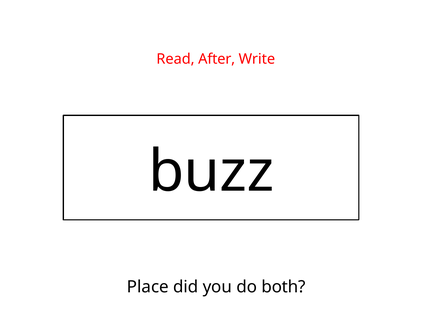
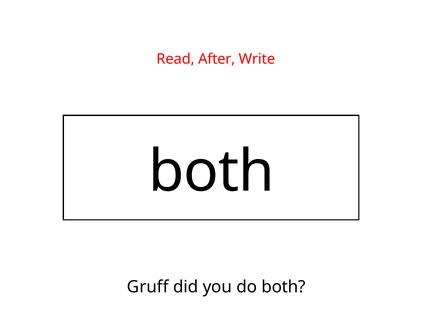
buzz: buzz -> both (211, 172)
Place: Place -> Gruff (148, 287)
